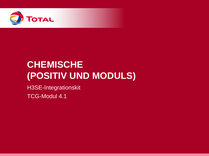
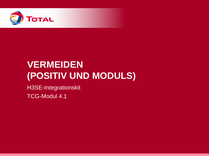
CHEMISCHE: CHEMISCHE -> VERMEIDEN (55, 65)
